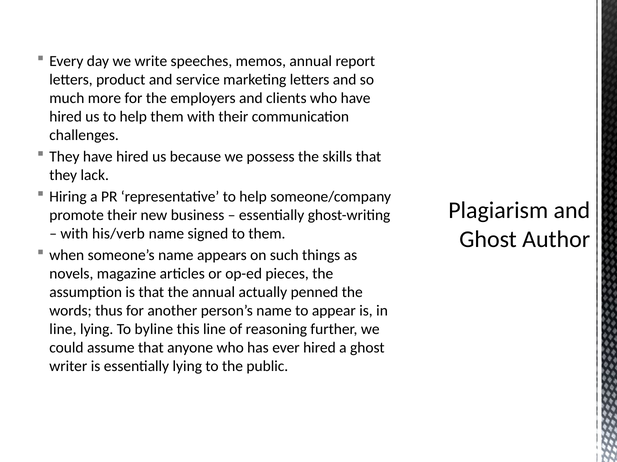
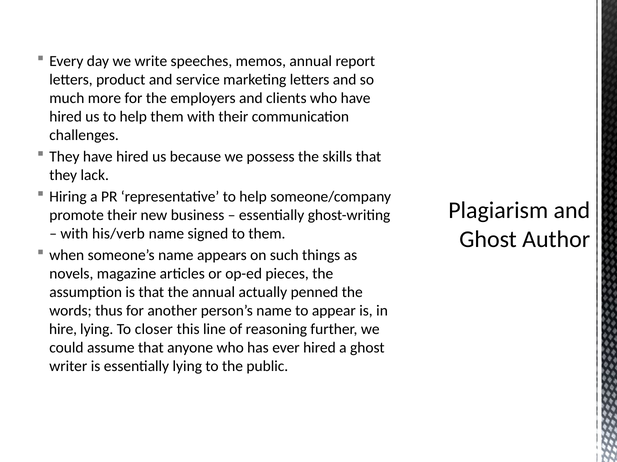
line: line -> hire (63, 330)
byline: byline -> closer (154, 330)
